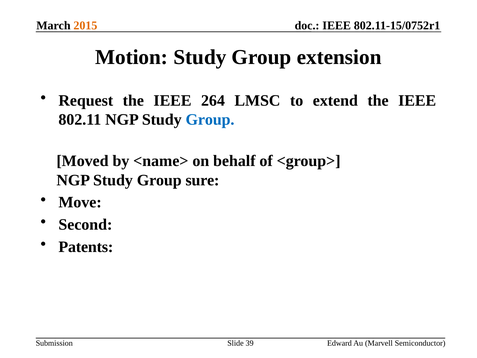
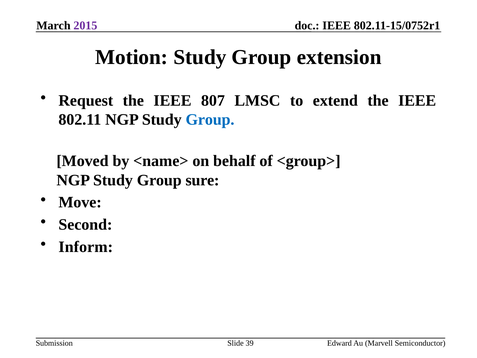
2015 colour: orange -> purple (85, 25)
264: 264 -> 807 (213, 100)
Patents: Patents -> Inform (86, 247)
